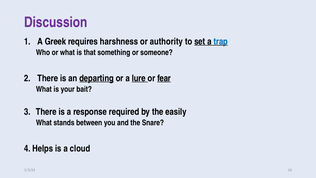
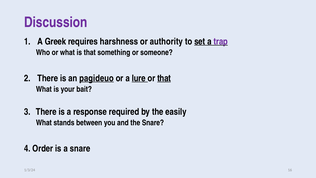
trap colour: blue -> purple (221, 42)
departing: departing -> pagideuo (97, 78)
or fear: fear -> that (164, 78)
Helps: Helps -> Order (43, 148)
a cloud: cloud -> snare (80, 148)
